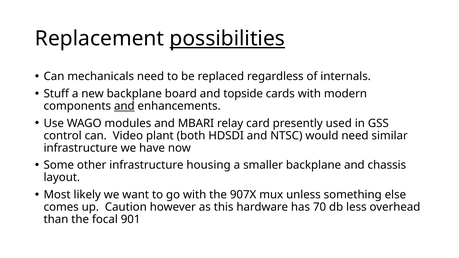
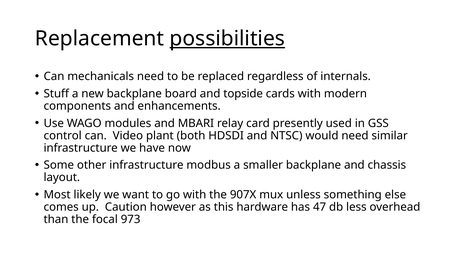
and underline: present -> none (124, 106)
housing: housing -> modbus (209, 165)
70: 70 -> 47 (320, 207)
901: 901 -> 973 (131, 220)
